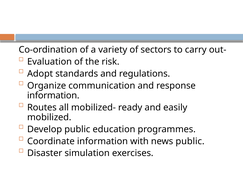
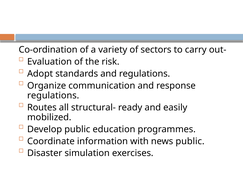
information: information -> regulations (53, 96)
mobilized-: mobilized- -> structural- (93, 108)
